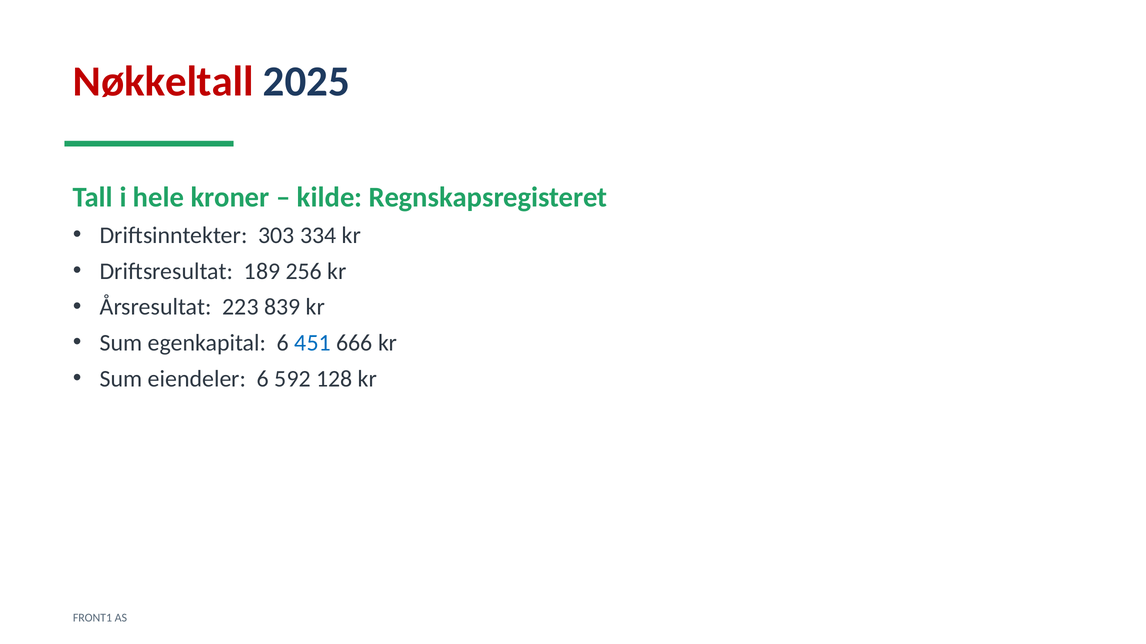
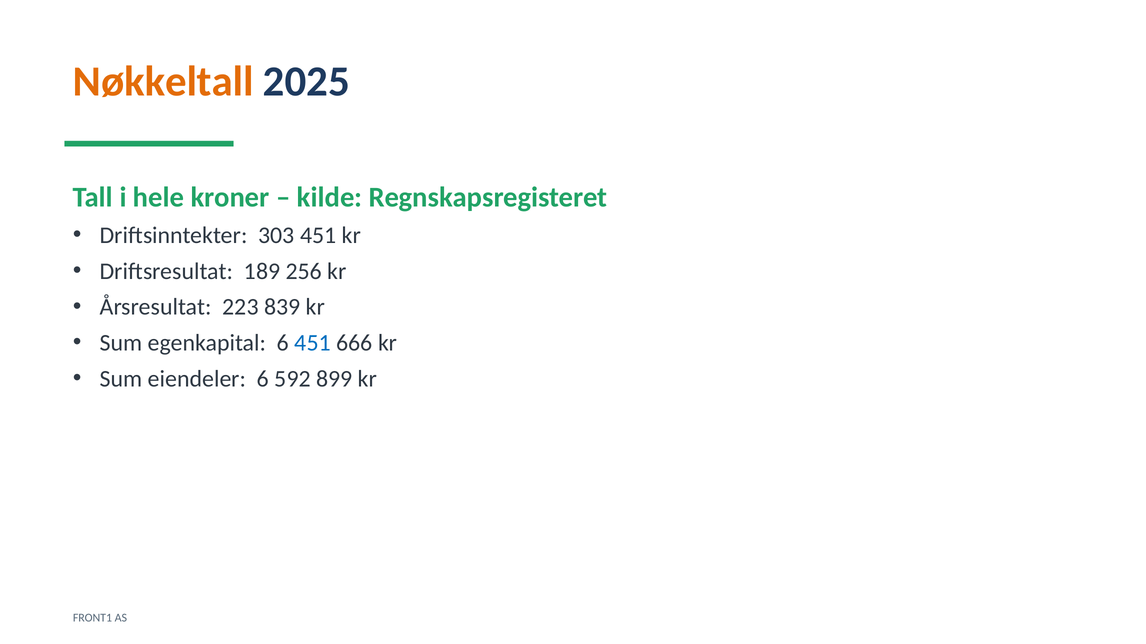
Nøkkeltall colour: red -> orange (163, 82)
303 334: 334 -> 451 (318, 236)
128: 128 -> 899 (334, 379)
